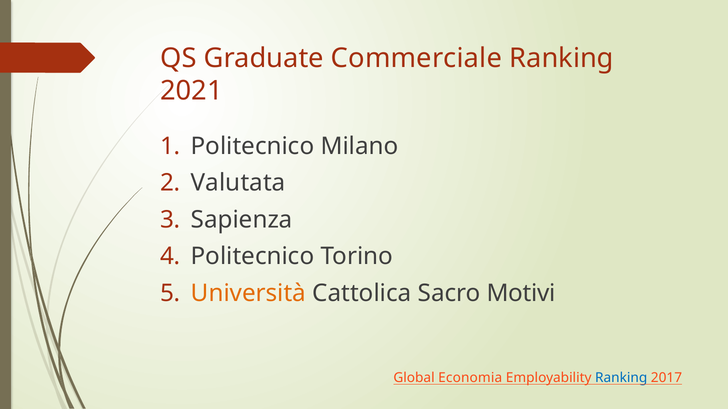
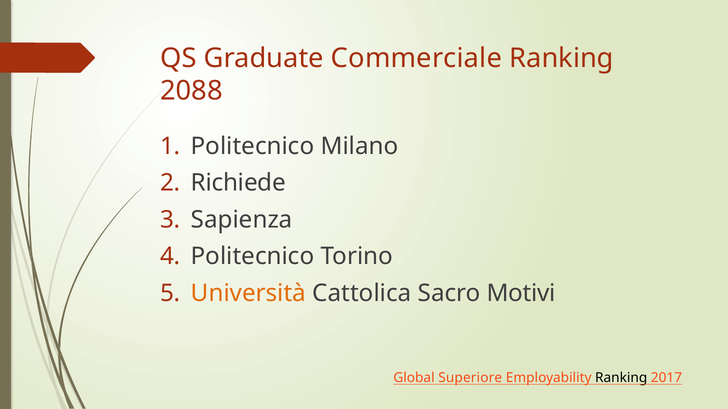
2021: 2021 -> 2088 (191, 91)
Valutata: Valutata -> Richiede (238, 183)
Economia: Economia -> Superiore (470, 378)
Ranking colour: blue -> black (621, 378)
